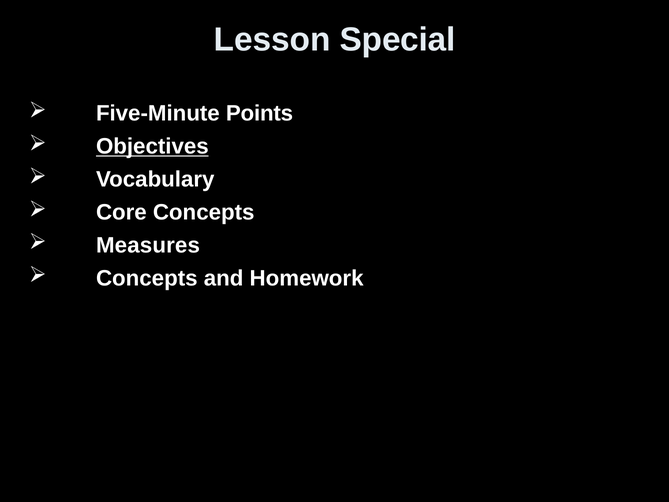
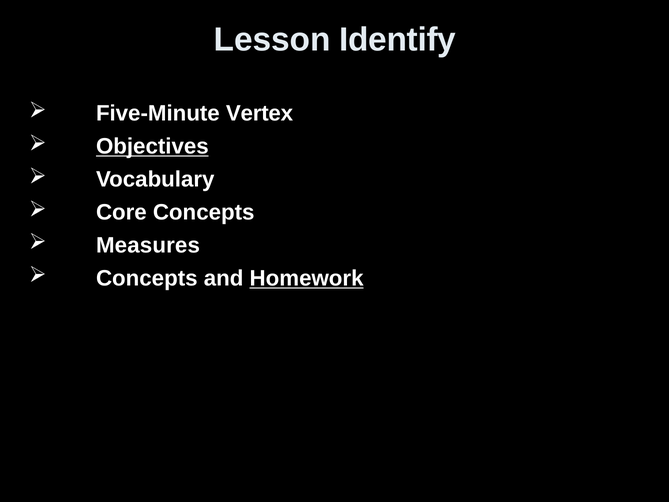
Special: Special -> Identify (398, 40)
Points: Points -> Vertex (260, 113)
Homework underline: none -> present (307, 278)
